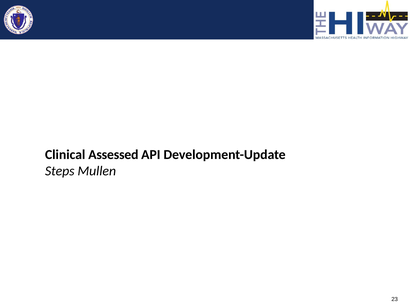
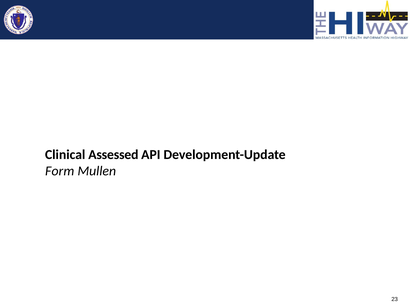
Steps: Steps -> Form (60, 171)
